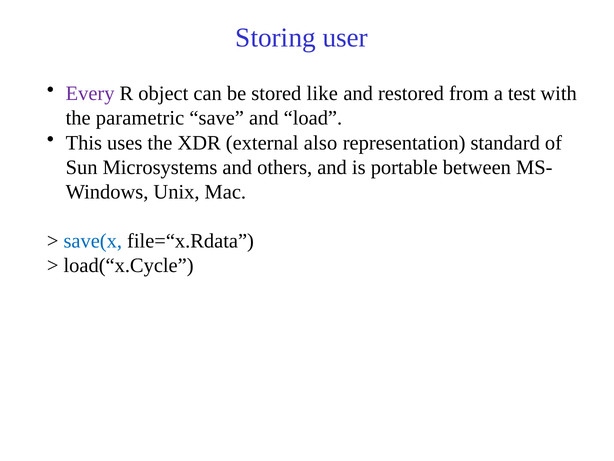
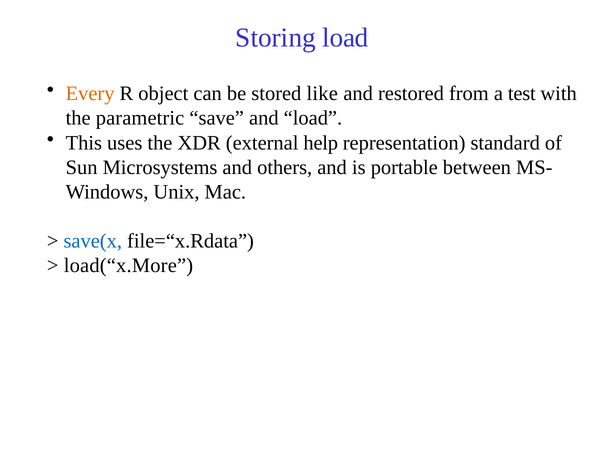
Storing user: user -> load (346, 38)
Every colour: purple -> orange (90, 93)
also: also -> help (321, 143)
load(“x.Cycle: load(“x.Cycle -> load(“x.More (128, 265)
